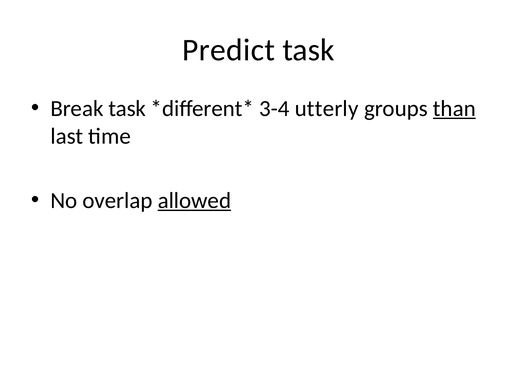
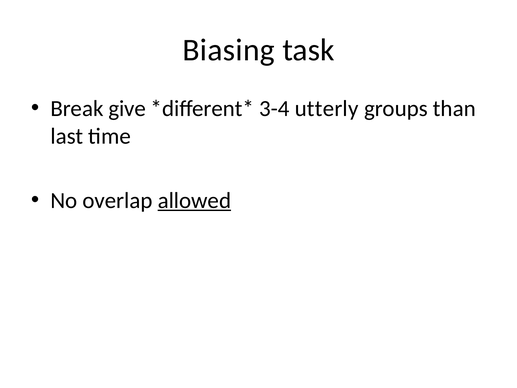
Predict: Predict -> Biasing (229, 50)
Break task: task -> give (127, 108)
than underline: present -> none (454, 108)
